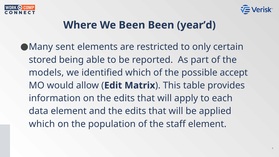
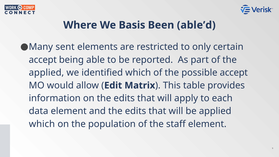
We Been: Been -> Basis (132, 25)
year’d: year’d -> able’d (196, 25)
stored: stored -> accept (43, 60)
models: models -> applied (46, 73)
